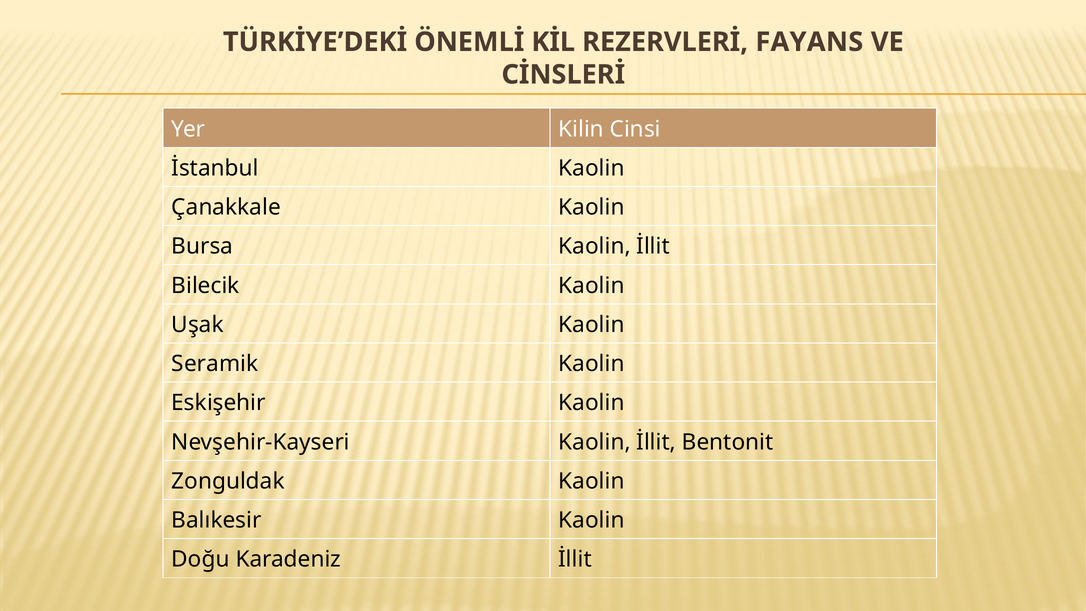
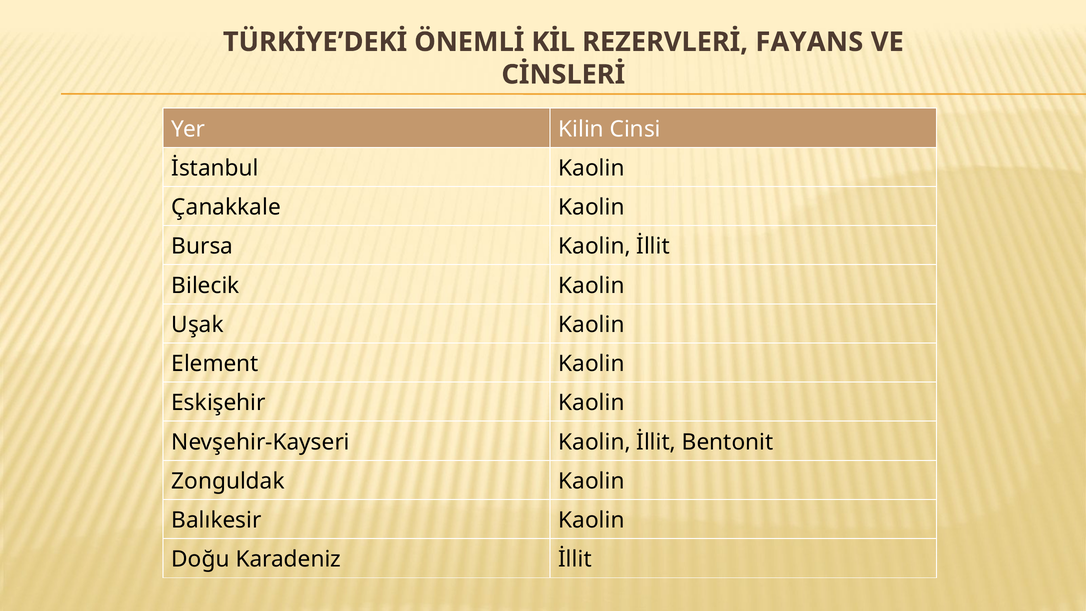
Seramik: Seramik -> Element (215, 364)
